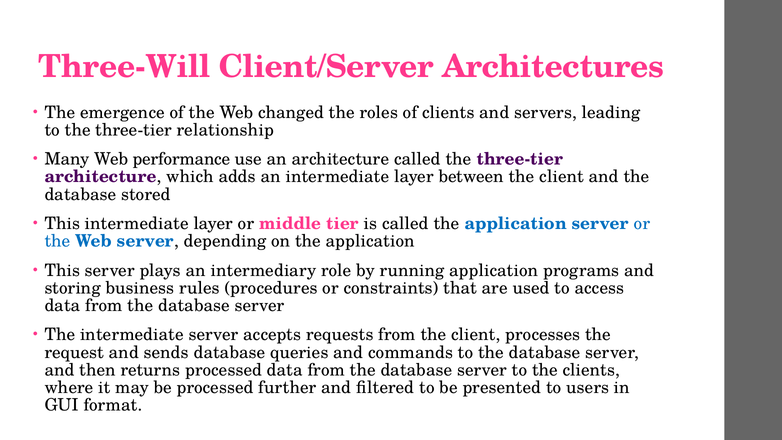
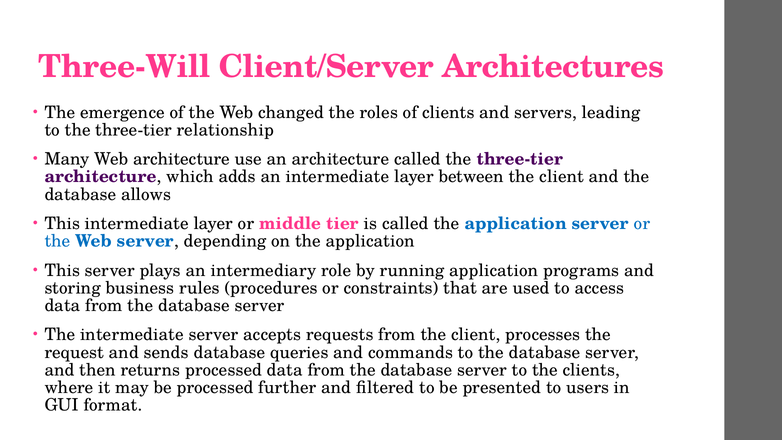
Web performance: performance -> architecture (181, 159)
stored: stored -> allows (146, 194)
